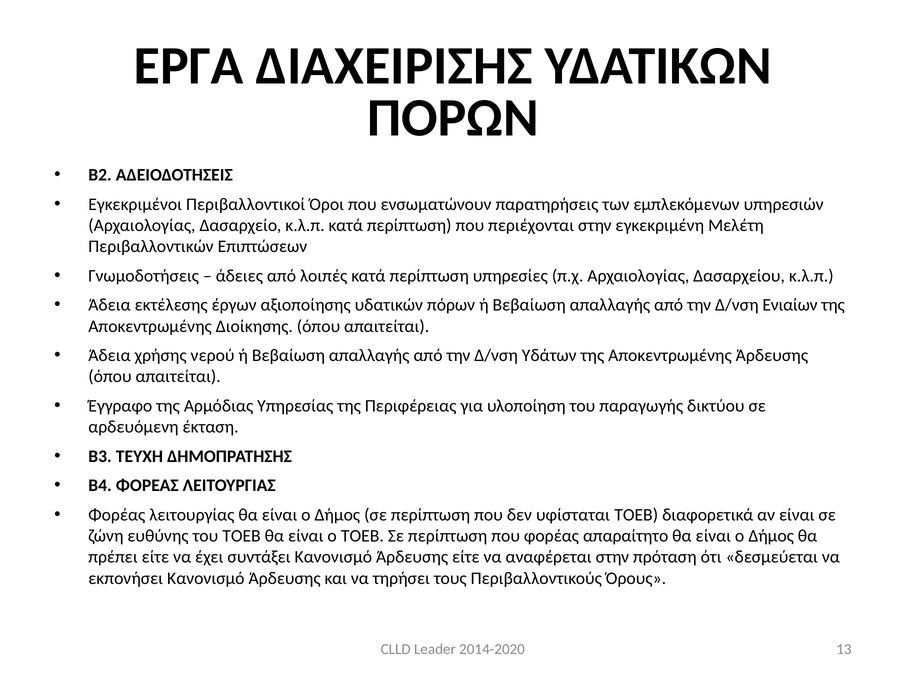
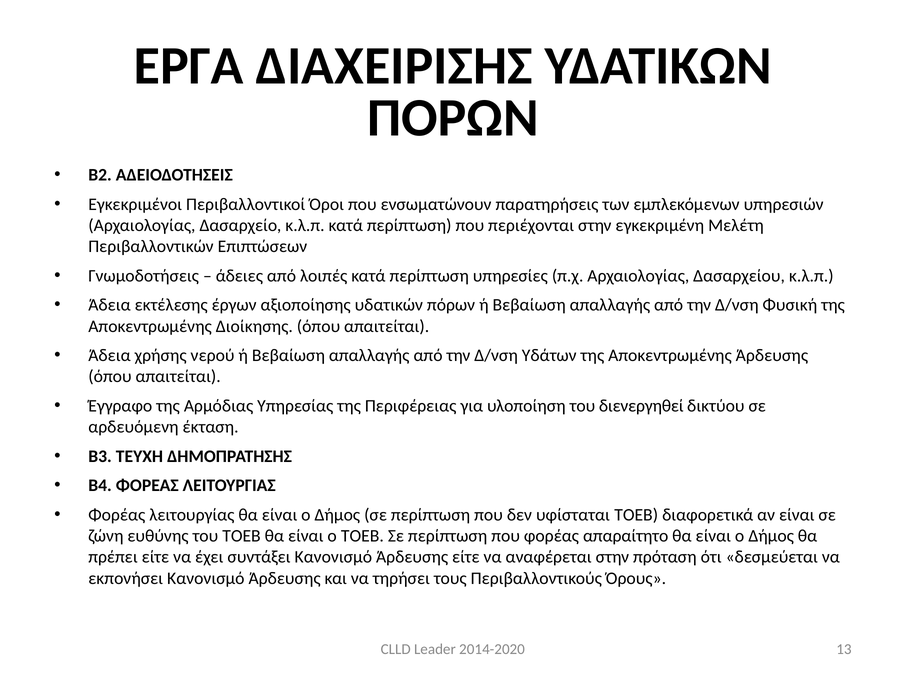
Ενιαίων: Ενιαίων -> Φυσική (790, 305)
παραγωγής: παραγωγής -> διενεργηθεί (641, 406)
